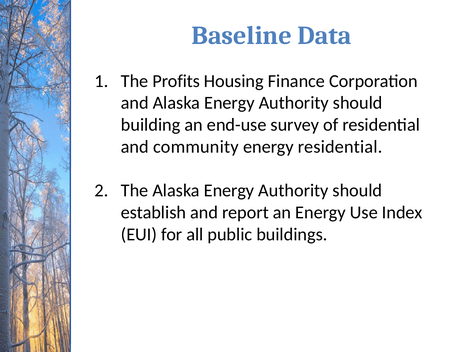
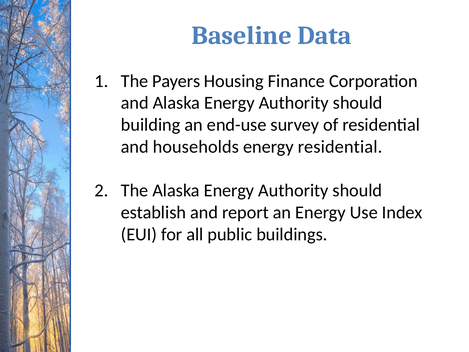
Profits: Profits -> Payers (176, 81)
community: community -> households (196, 147)
